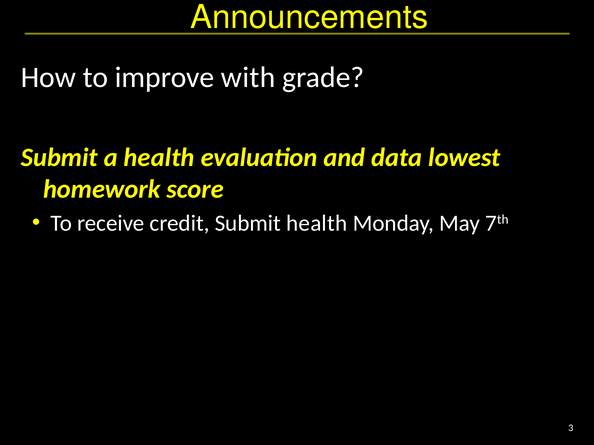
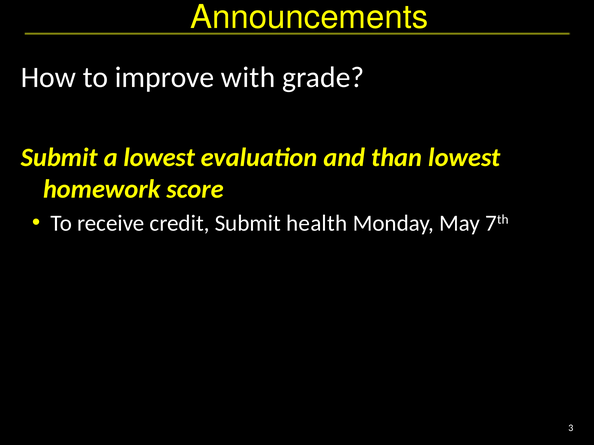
a health: health -> lowest (159, 158)
data: data -> than (397, 158)
